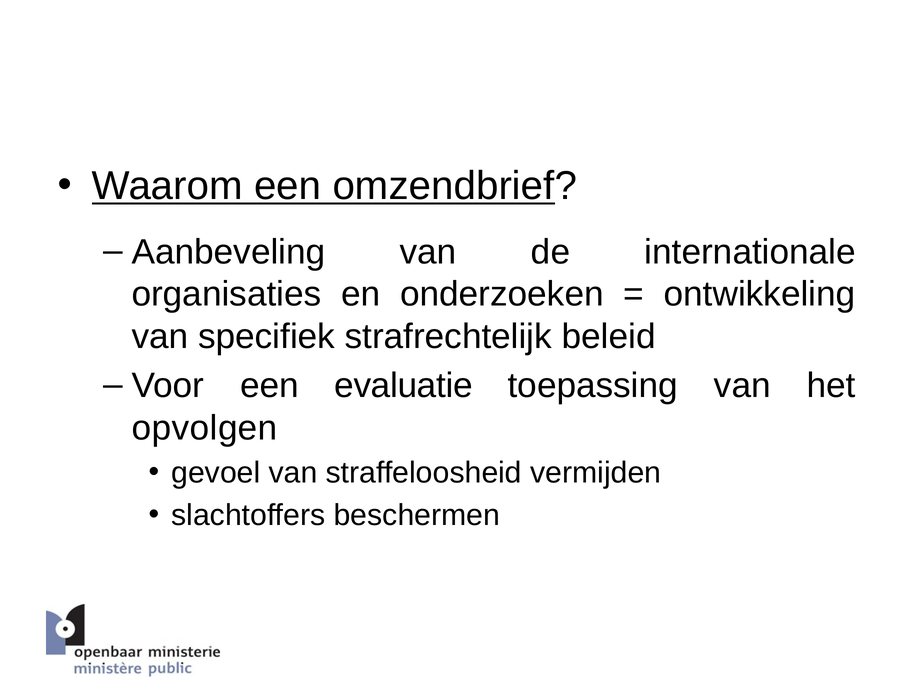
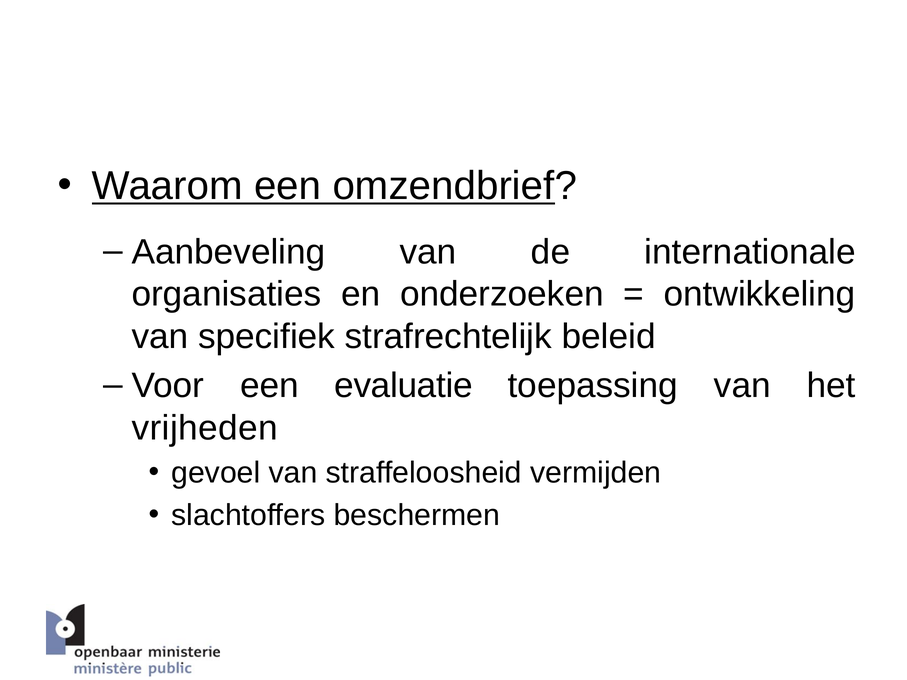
opvolgen: opvolgen -> vrijheden (205, 428)
